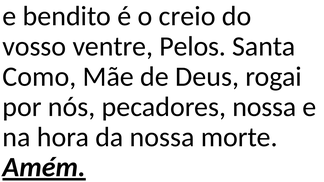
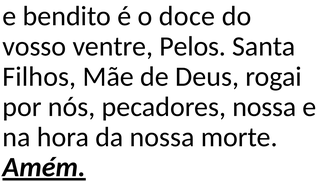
creio: creio -> doce (187, 16)
Como: Como -> Filhos (39, 77)
